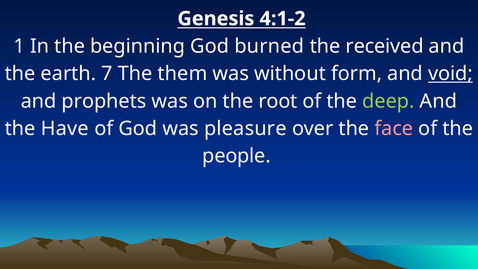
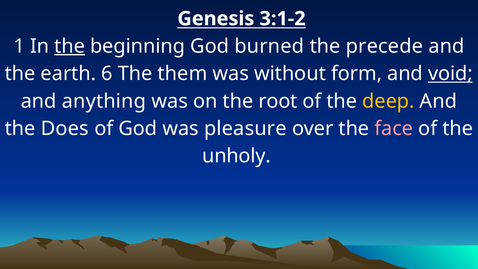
4:1-2: 4:1-2 -> 3:1-2 (283, 19)
the underline: none -> present (70, 46)
received: received -> precede (384, 46)
7: 7 -> 6 (107, 74)
prophets: prophets -> anything (104, 101)
deep colour: light green -> yellow (388, 101)
Have: Have -> Does (65, 129)
people: people -> unholy (236, 156)
